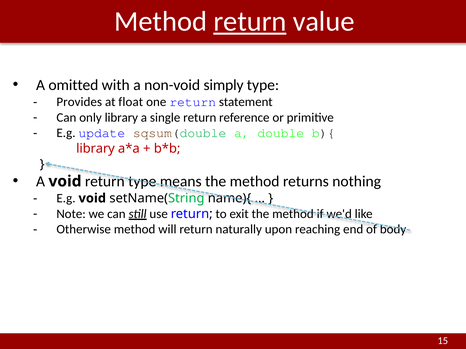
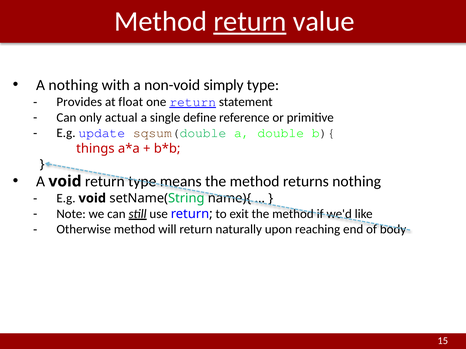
A omitted: omitted -> nothing (73, 85)
return underline: none -> present (193, 102)
only library: library -> actual (121, 118)
single return: return -> define (200, 118)
library: library -> things (95, 149)
